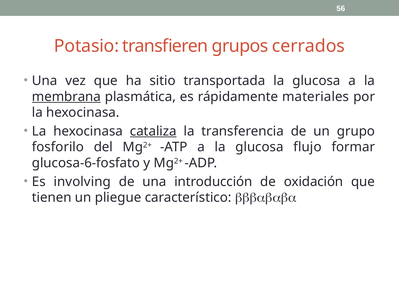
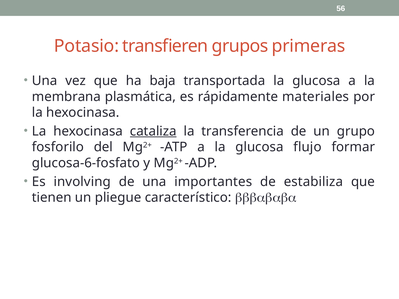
cerrados: cerrados -> primeras (308, 46)
sitio: sitio -> baja (163, 81)
membrana underline: present -> none (66, 97)
introducción: introducción -> importantes (213, 182)
oxidación: oxidación -> estabiliza (313, 182)
